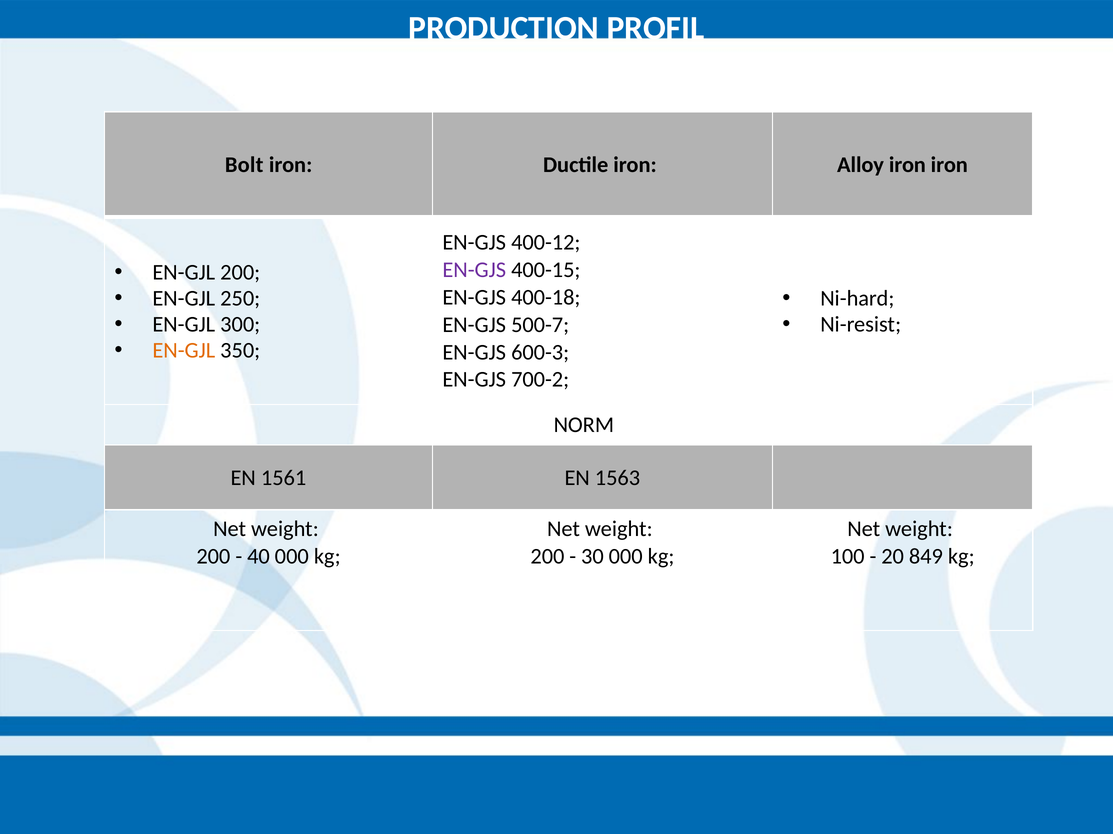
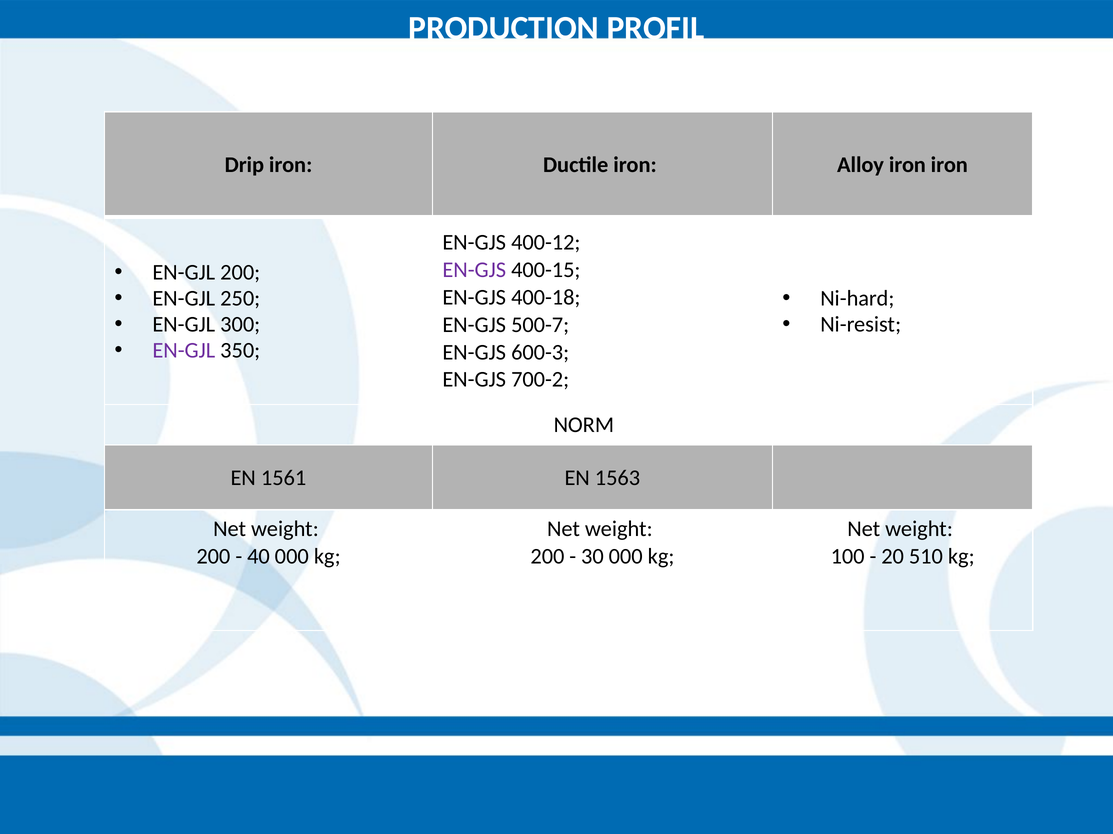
Bolt: Bolt -> Drip (244, 165)
EN-GJL colour: orange -> purple (184, 351)
849: 849 -> 510 (926, 557)
